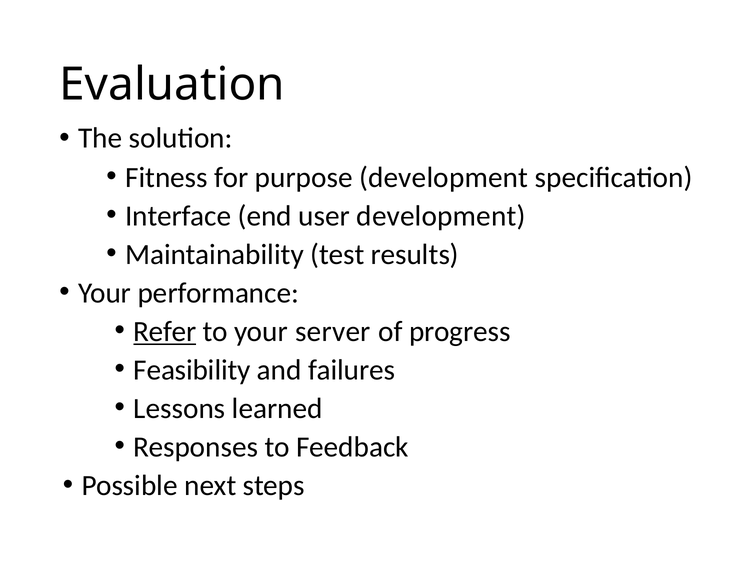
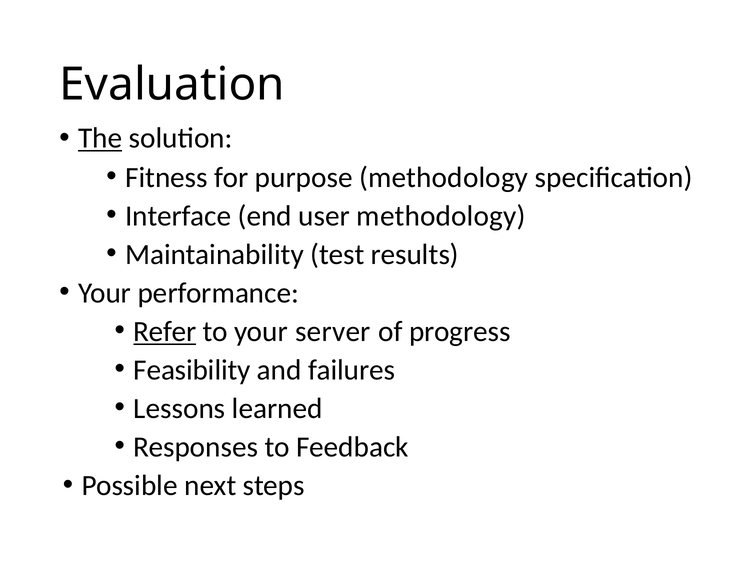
The underline: none -> present (100, 138)
purpose development: development -> methodology (444, 177)
user development: development -> methodology (441, 216)
